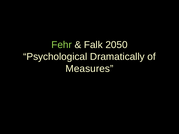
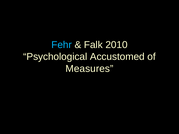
Fehr colour: light green -> light blue (62, 45)
2050: 2050 -> 2010 (117, 45)
Dramatically: Dramatically -> Accustomed (117, 57)
